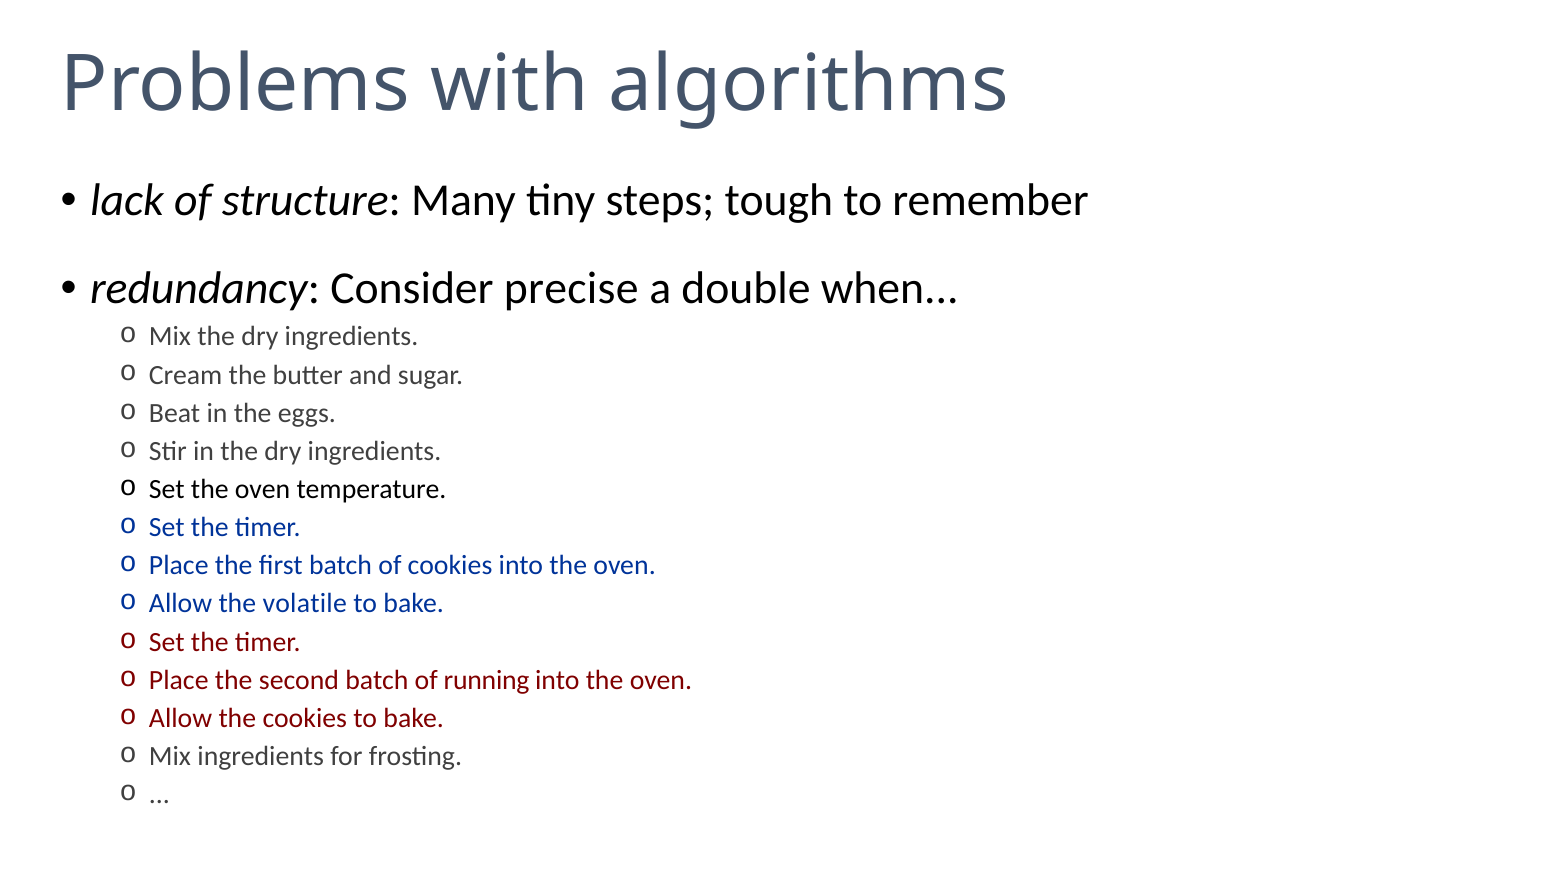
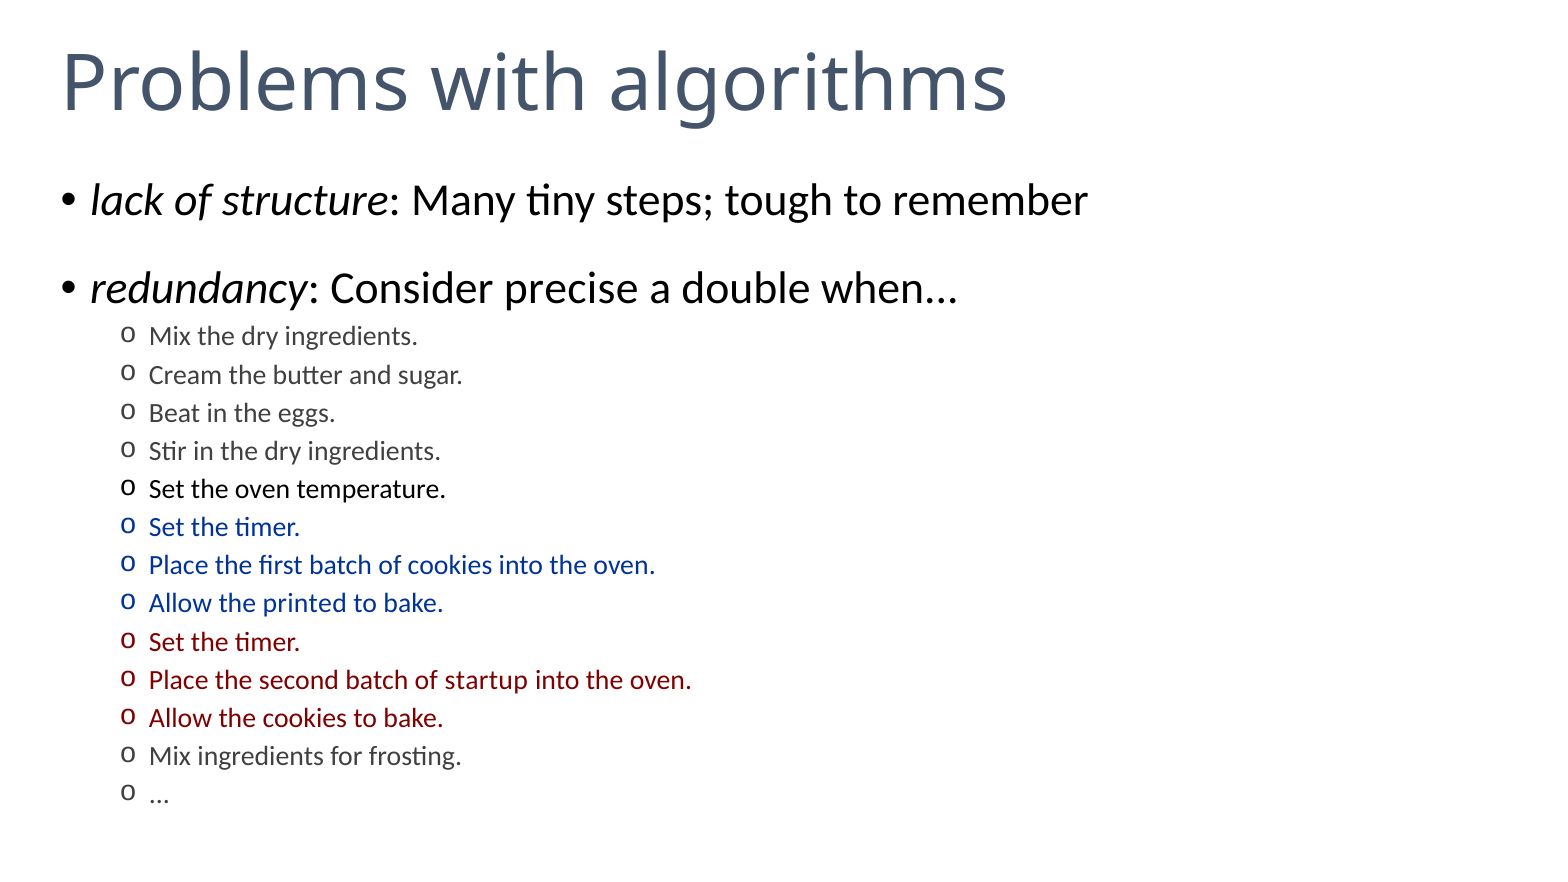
volatile: volatile -> printed (305, 604)
running: running -> startup (486, 680)
